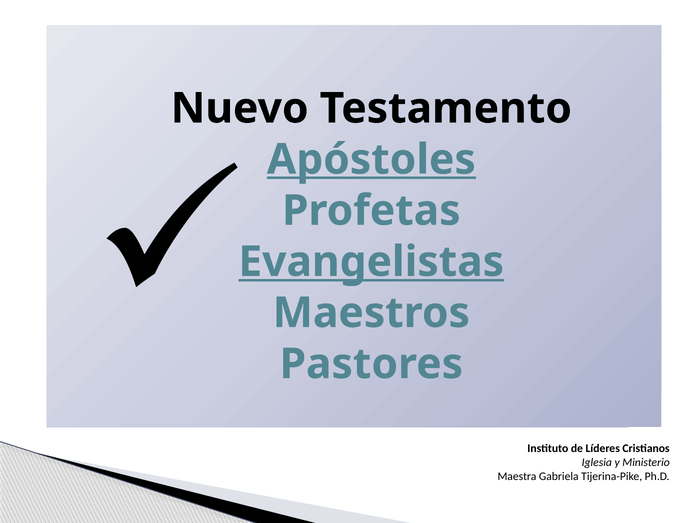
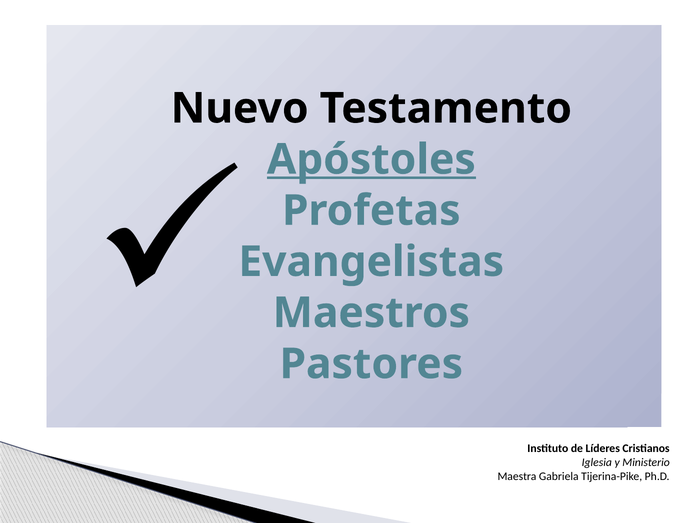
Evangelistas underline: present -> none (371, 262)
